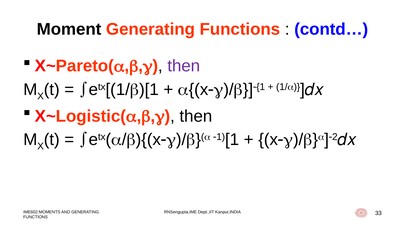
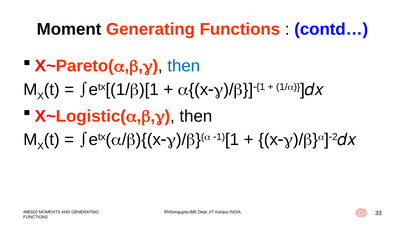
then colour: purple -> blue (184, 66)
